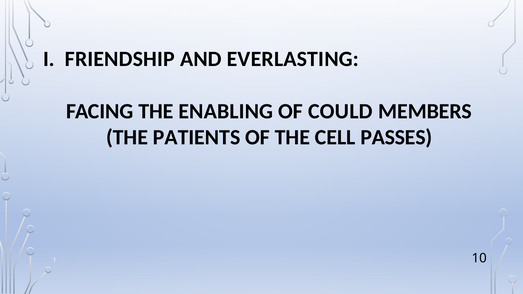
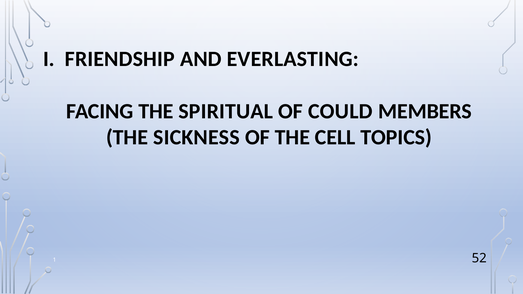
ENABLING: ENABLING -> SPIRITUAL (226, 111)
PATIENTS: PATIENTS -> SICKNESS (197, 137)
PASSES: PASSES -> TOPICS (396, 137)
10: 10 -> 52 (479, 258)
